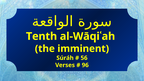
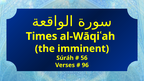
Tenth: Tenth -> Times (42, 36)
